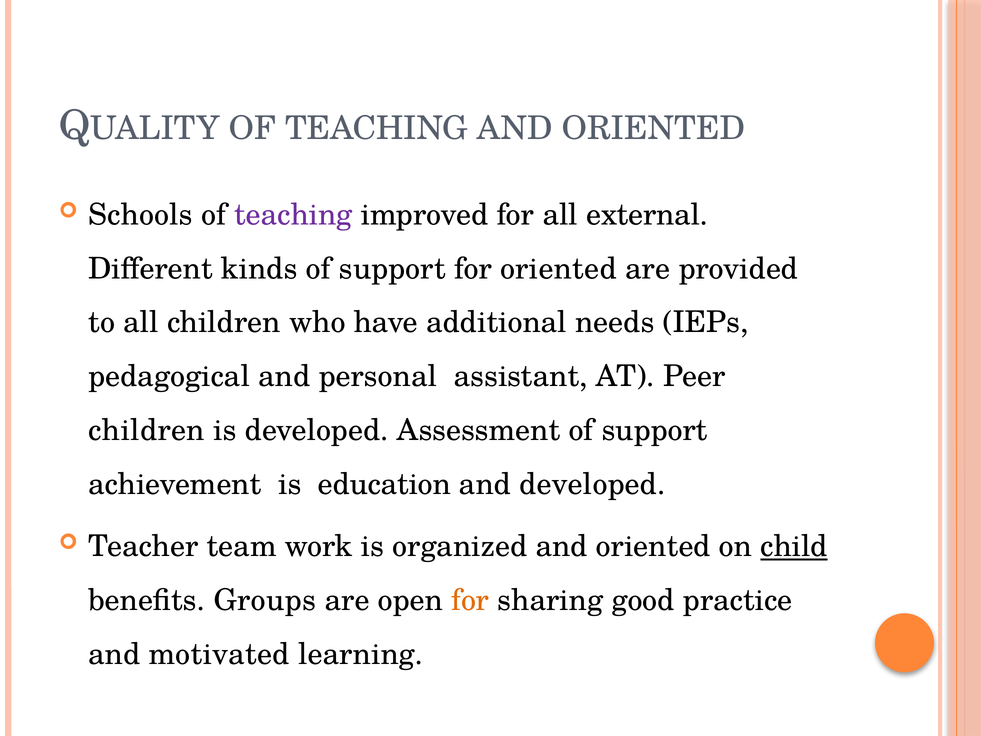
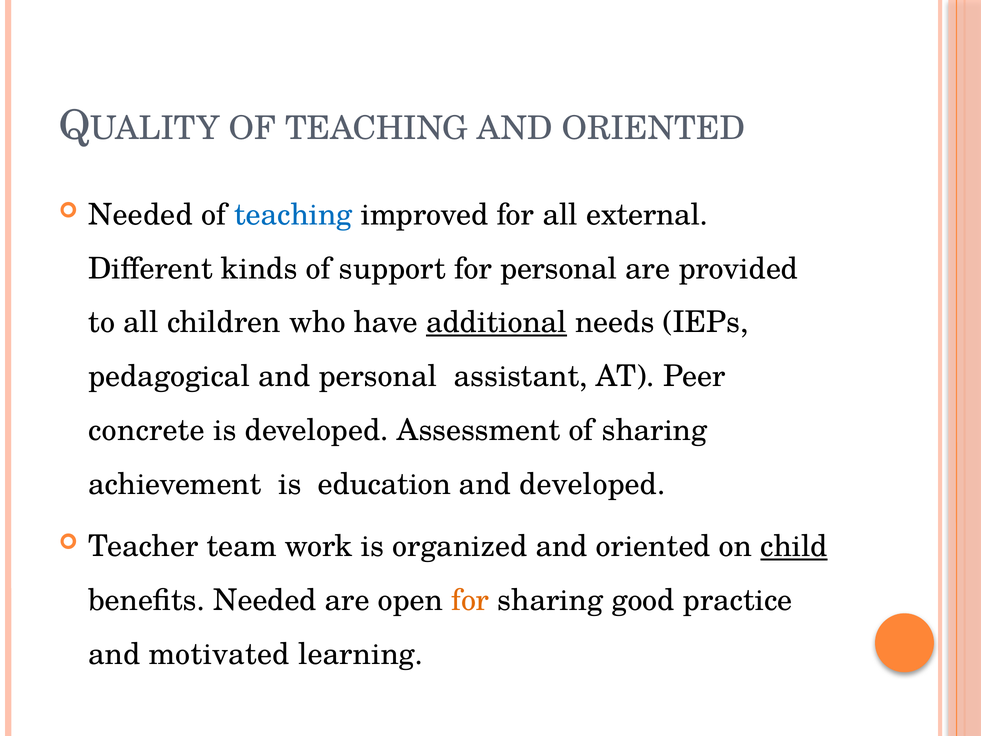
Schools: Schools -> Needed (141, 215)
teaching colour: purple -> blue (293, 215)
for oriented: oriented -> personal (559, 269)
additional underline: none -> present (497, 322)
children: children -> concrete (147, 430)
Assessment of support: support -> sharing (655, 430)
benefits Groups: Groups -> Needed (265, 600)
